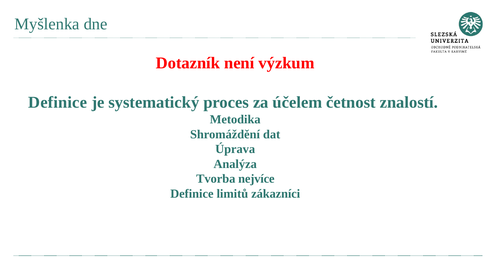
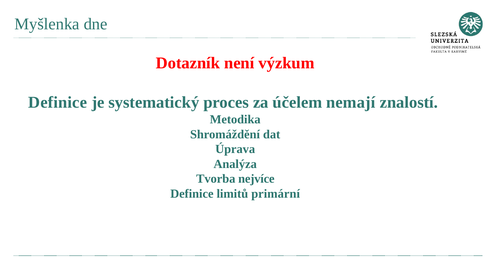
četnost: četnost -> nemají (351, 103)
zákazníci: zákazníci -> primární (276, 194)
